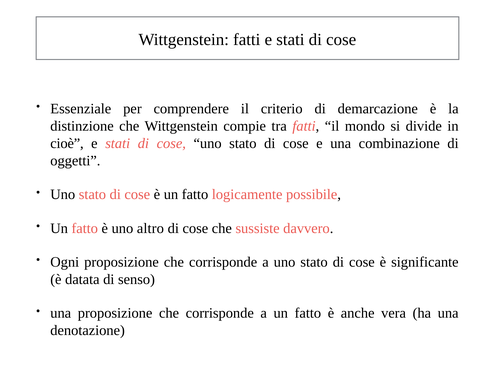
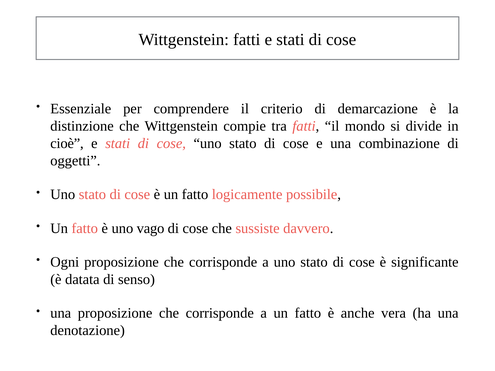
altro: altro -> vago (151, 228)
